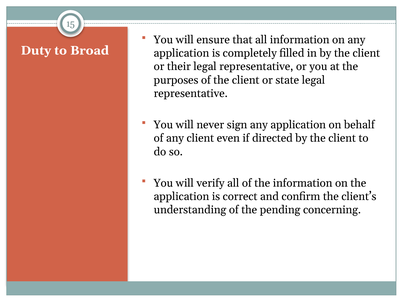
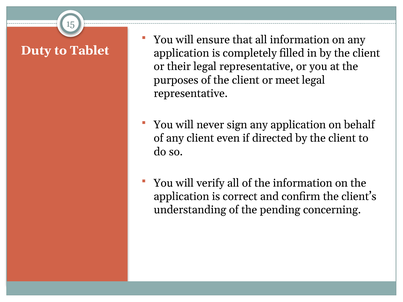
Broad: Broad -> Tablet (90, 51)
state: state -> meet (287, 80)
